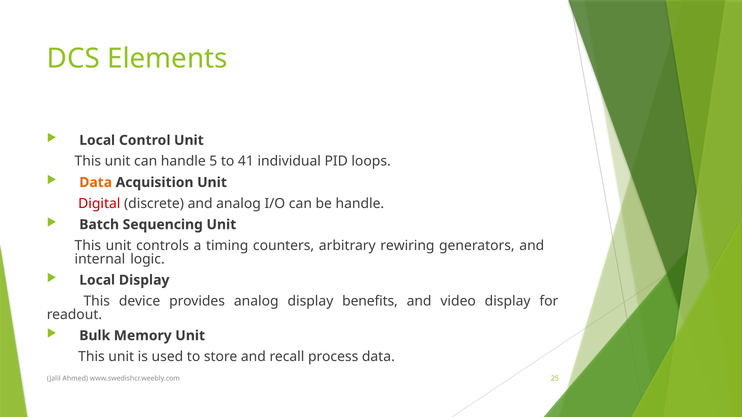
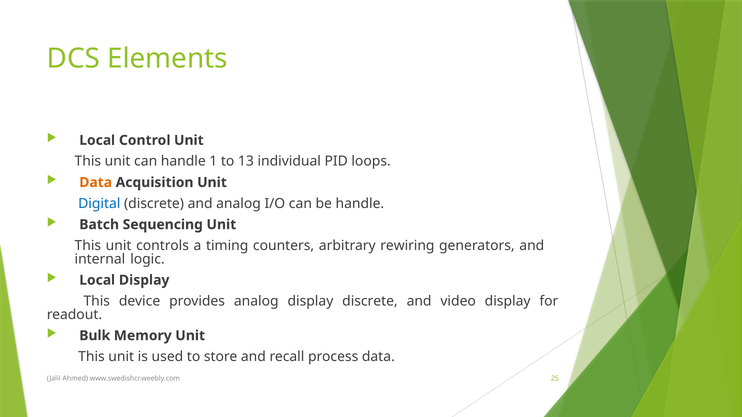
5: 5 -> 1 (213, 161)
41: 41 -> 13 (246, 161)
Digital colour: red -> blue (99, 204)
display benefits: benefits -> discrete (370, 301)
